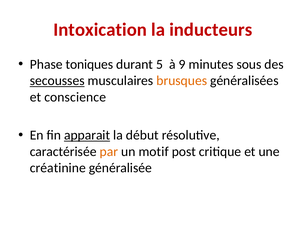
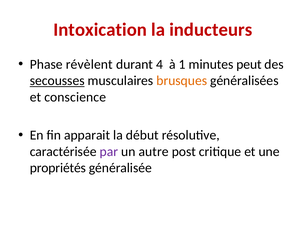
toniques: toniques -> révèlent (89, 64)
5: 5 -> 4 (159, 64)
9: 9 -> 1 (182, 64)
sous: sous -> peut (249, 64)
apparait underline: present -> none (87, 135)
par colour: orange -> purple (109, 151)
motif: motif -> autre (154, 151)
créatinine: créatinine -> propriétés (58, 168)
